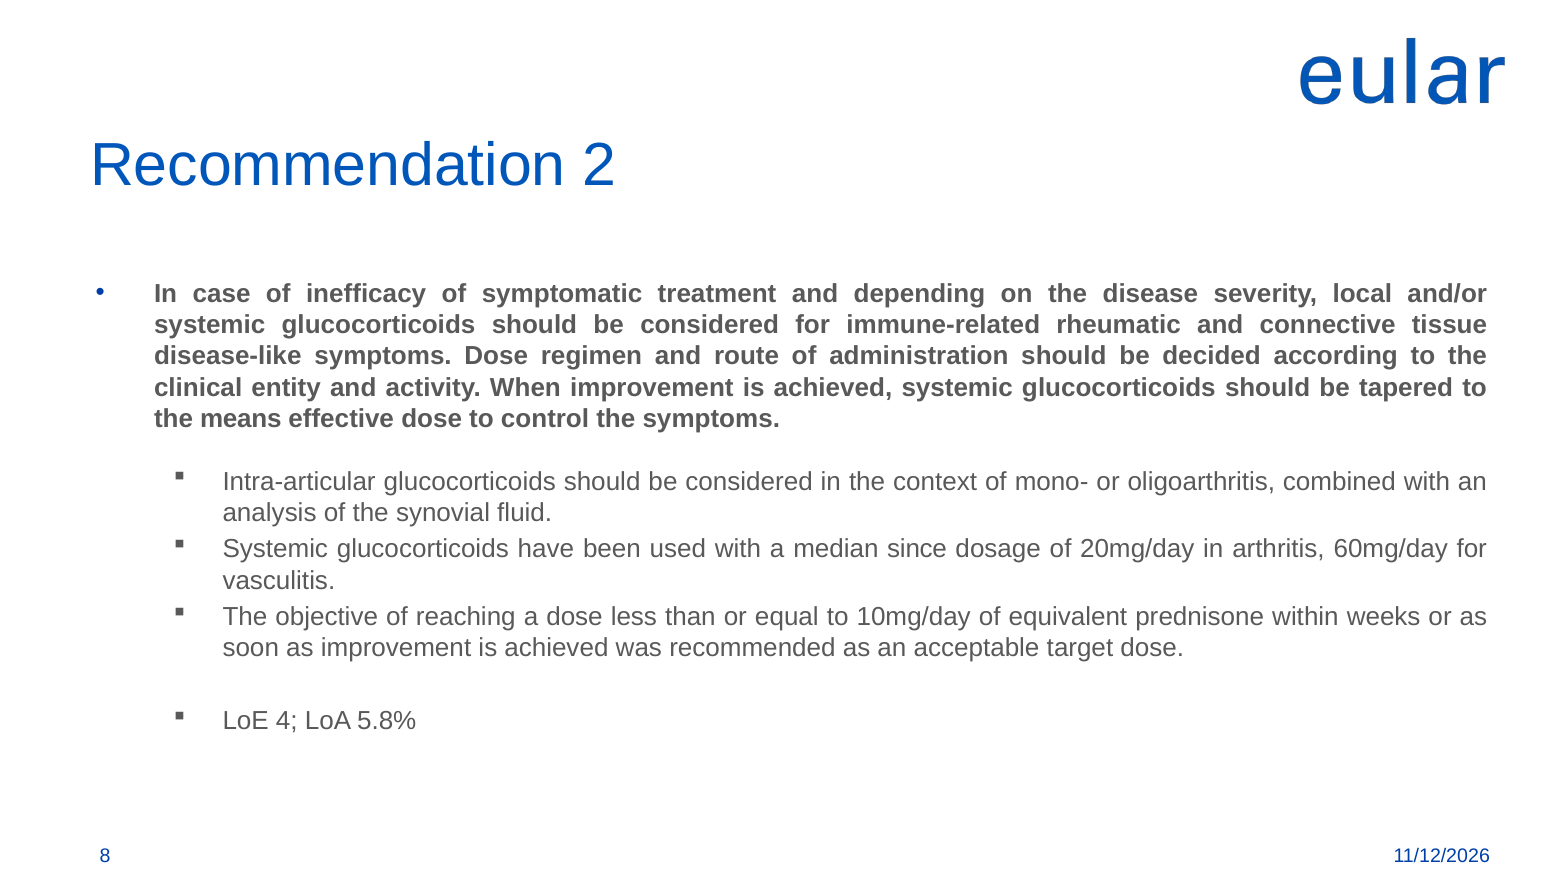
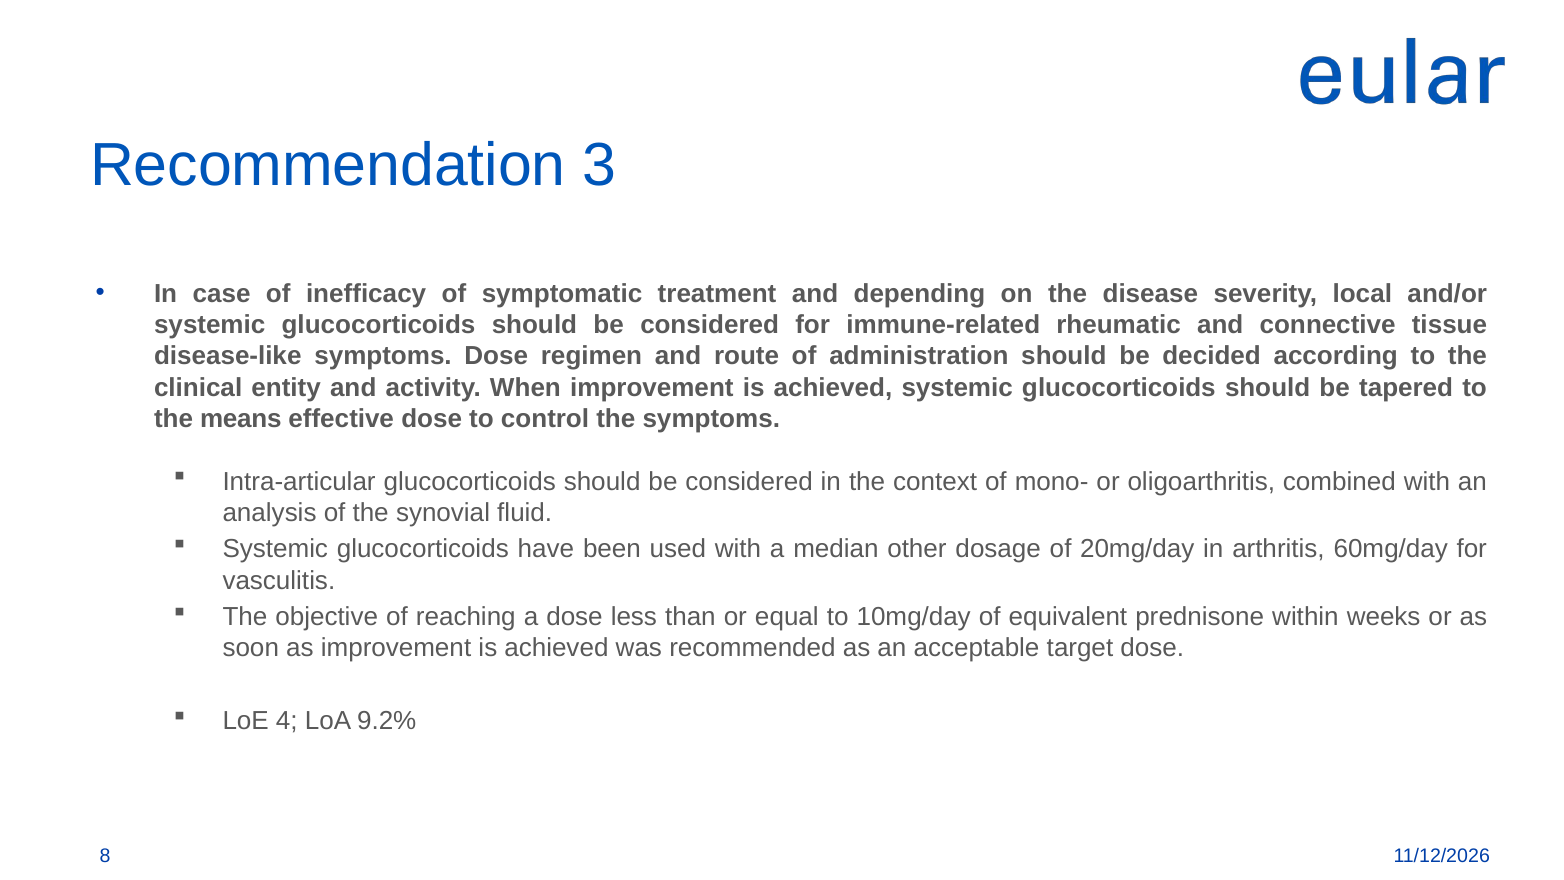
2: 2 -> 3 (599, 165)
since: since -> other (917, 549)
5.8%: 5.8% -> 9.2% (387, 721)
